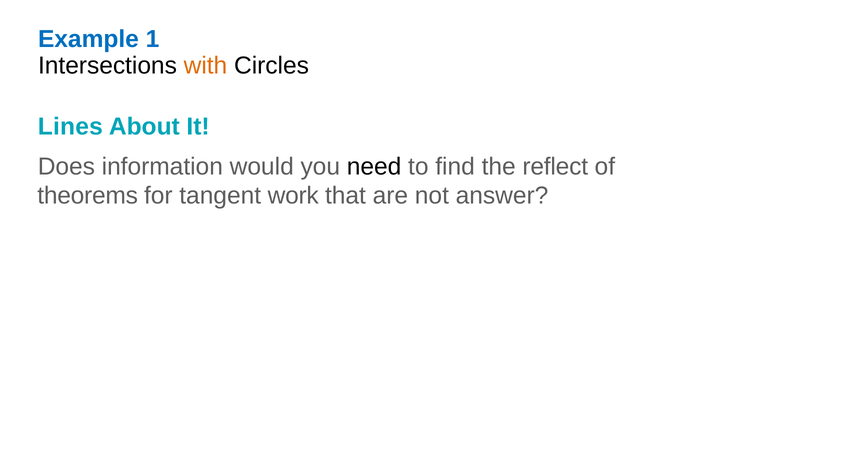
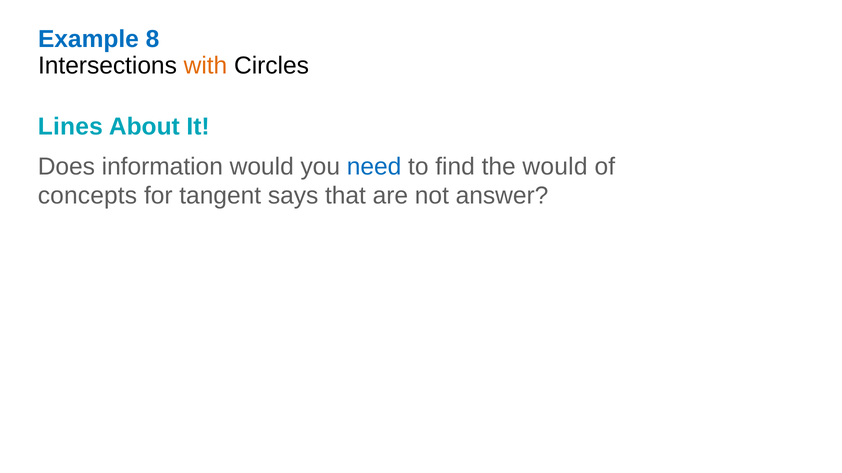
1: 1 -> 8 (152, 39)
need colour: black -> blue (374, 167)
the reflect: reflect -> would (555, 167)
theorems: theorems -> concepts (87, 196)
work: work -> says (293, 196)
